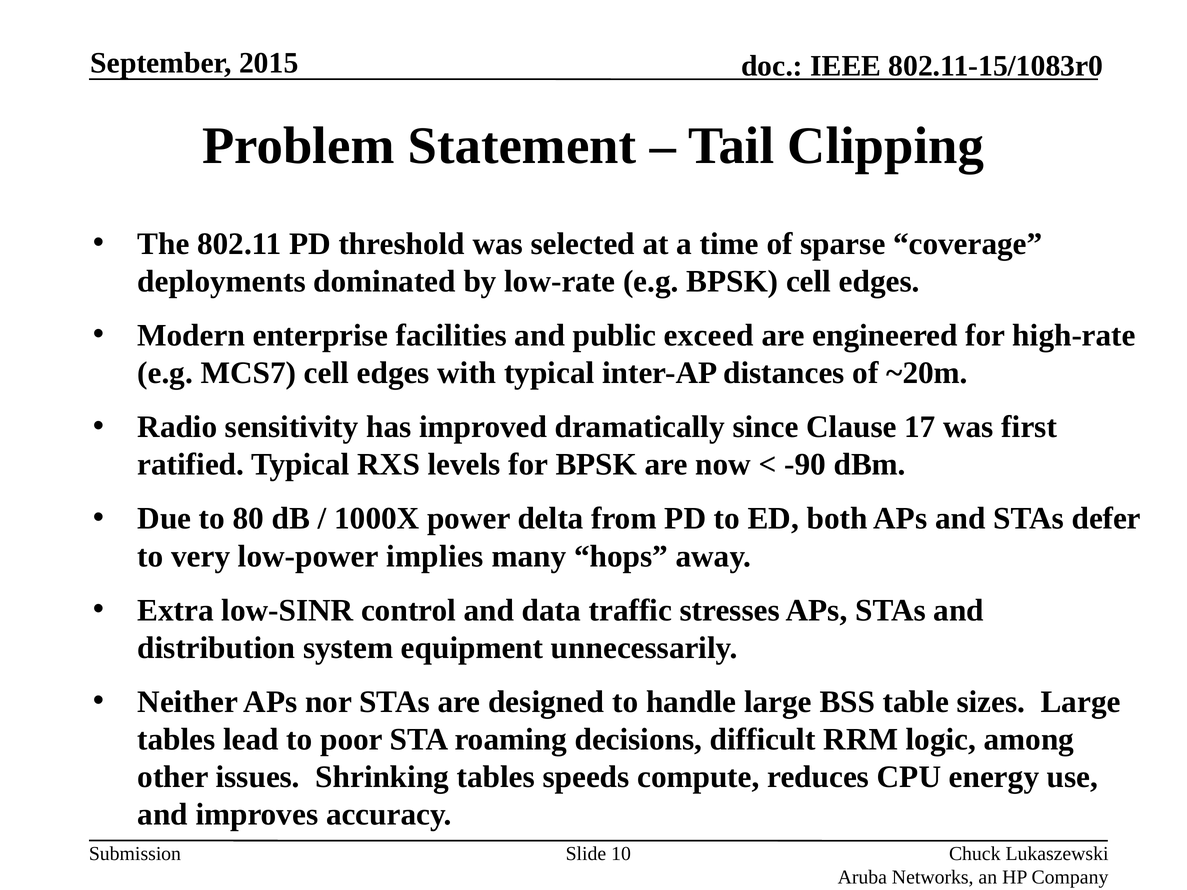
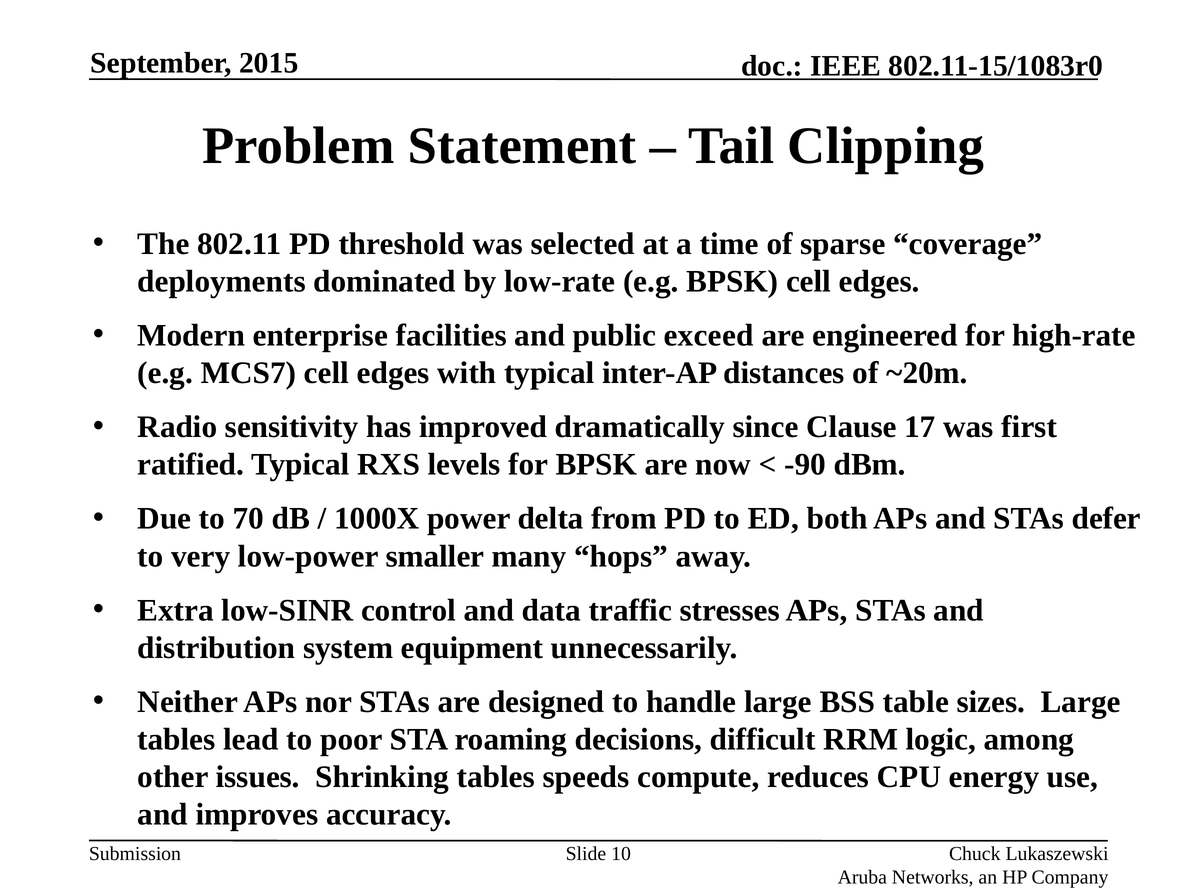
80: 80 -> 70 (248, 519)
implies: implies -> smaller (435, 556)
